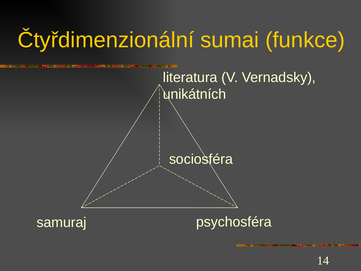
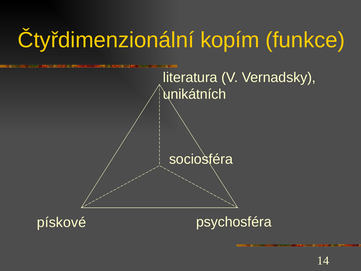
sumai: sumai -> kopím (230, 40)
samuraj: samuraj -> pískové (61, 222)
